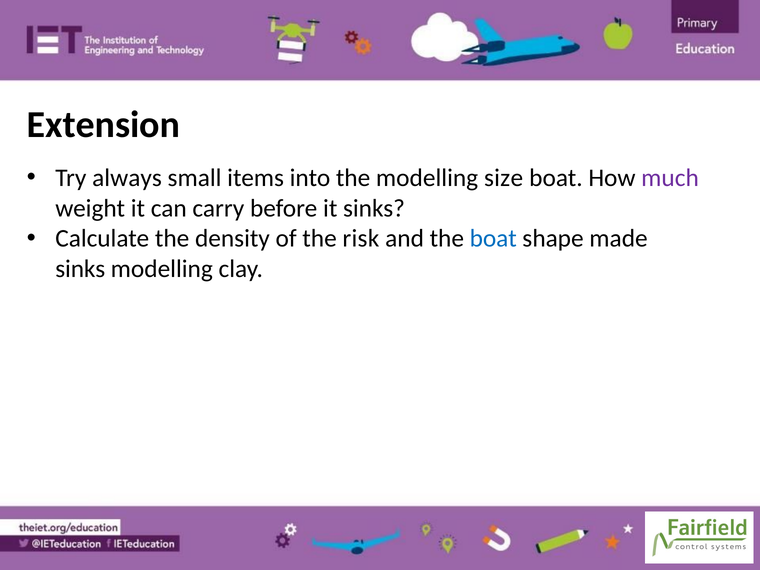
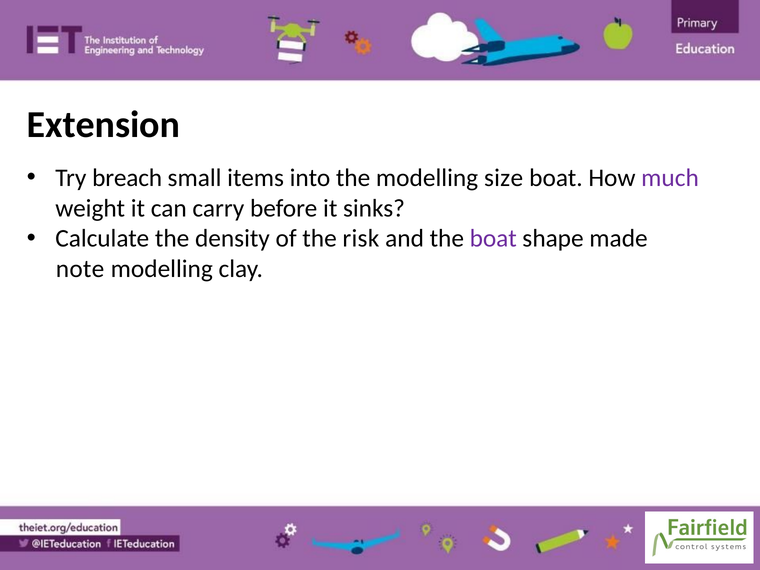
always: always -> breach (127, 178)
boat colour: blue -> purple (493, 239)
sinks: sinks -> note (80, 269)
